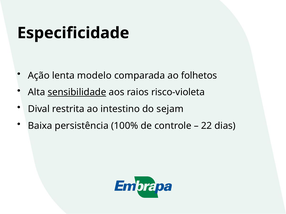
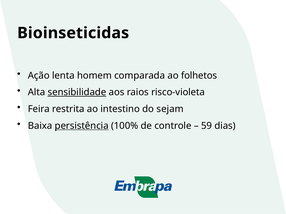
Especificidade: Especificidade -> Bioinseticidas (73, 33)
modelo: modelo -> homem (94, 76)
Dival: Dival -> Feira (39, 109)
persistência underline: none -> present (82, 126)
22: 22 -> 59 (207, 126)
